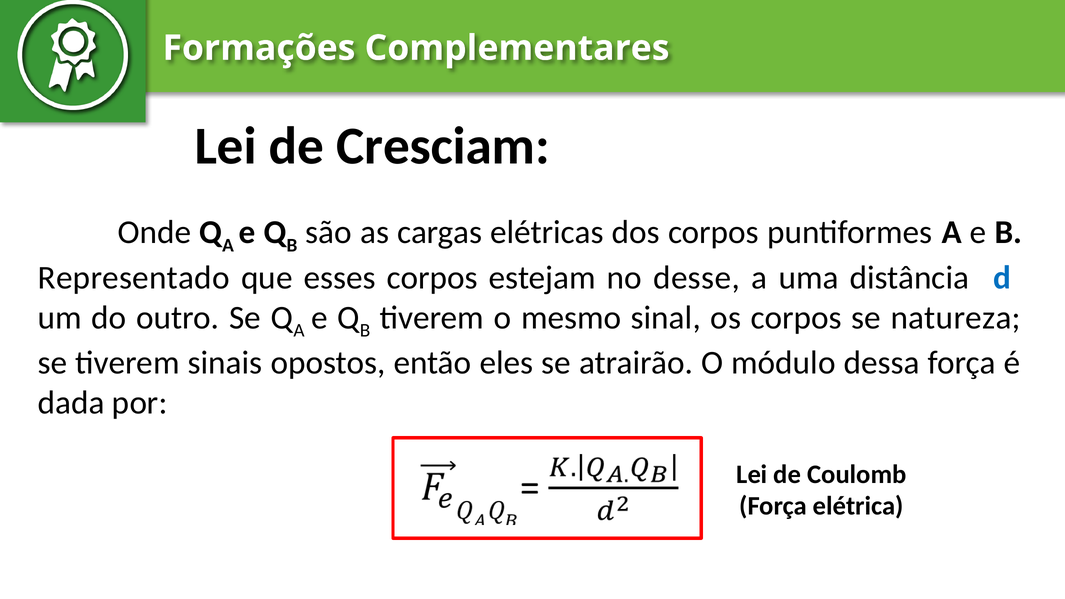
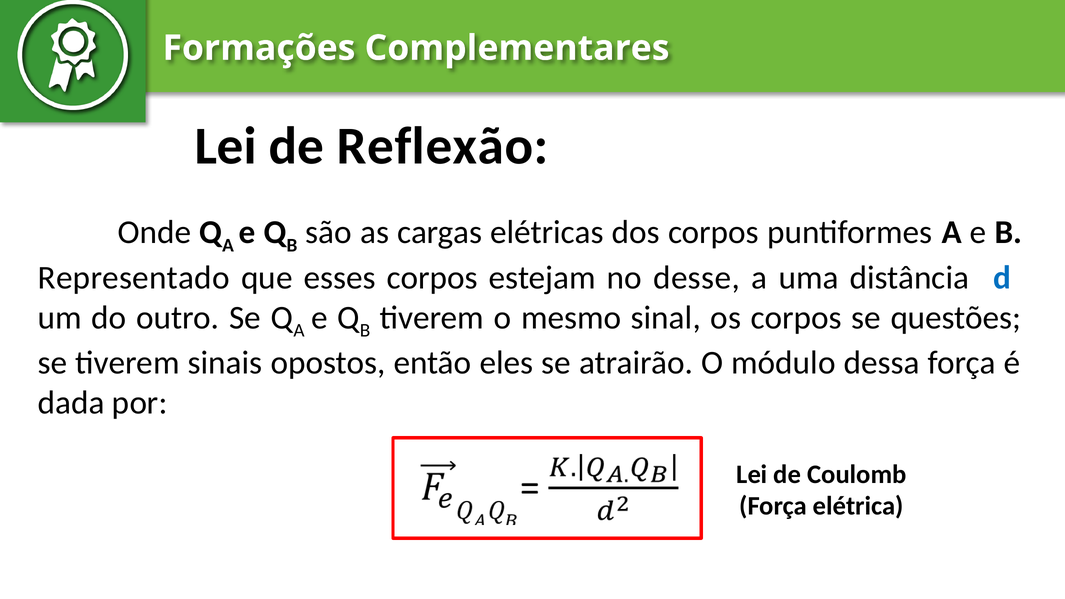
Cresciam: Cresciam -> Reflexão (443, 146)
natureza: natureza -> questões (956, 318)
